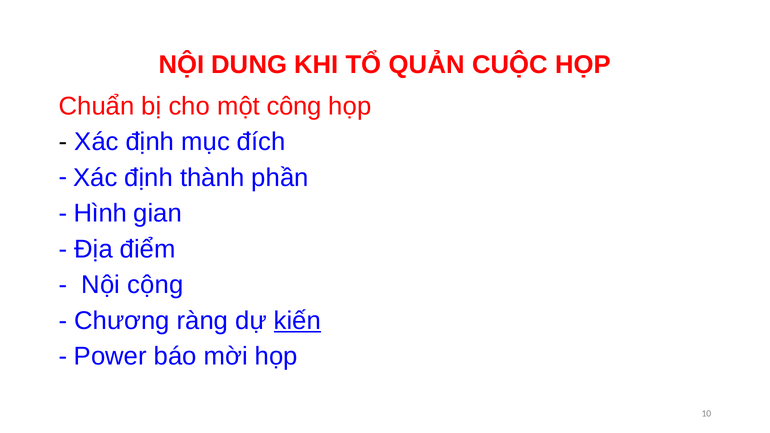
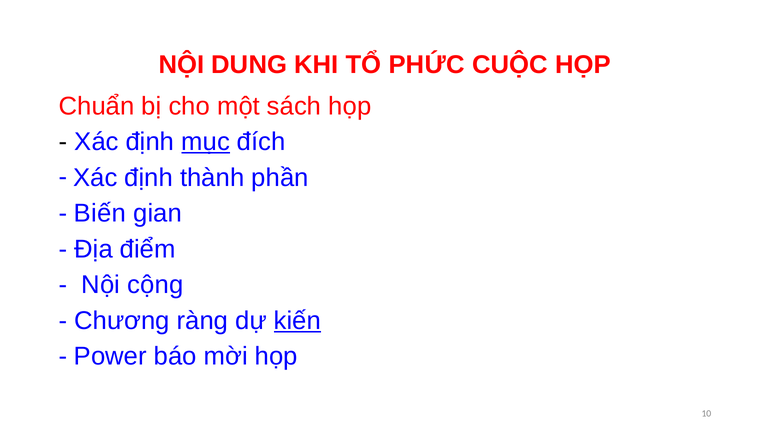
QUẢN: QUẢN -> PHỨC (427, 65)
công: công -> sách (294, 106)
mục underline: none -> present (206, 142)
Hình: Hình -> Biến (100, 213)
